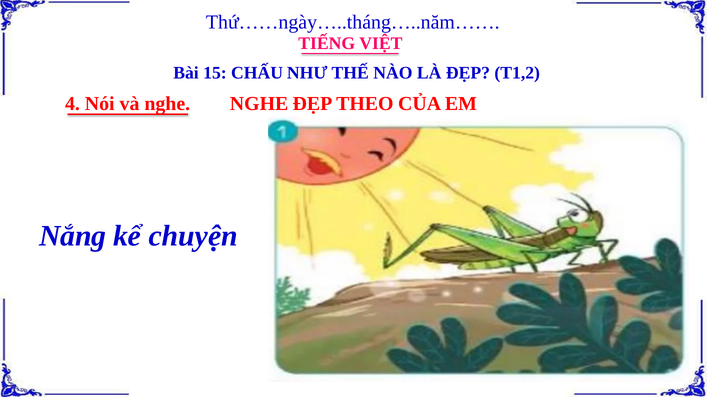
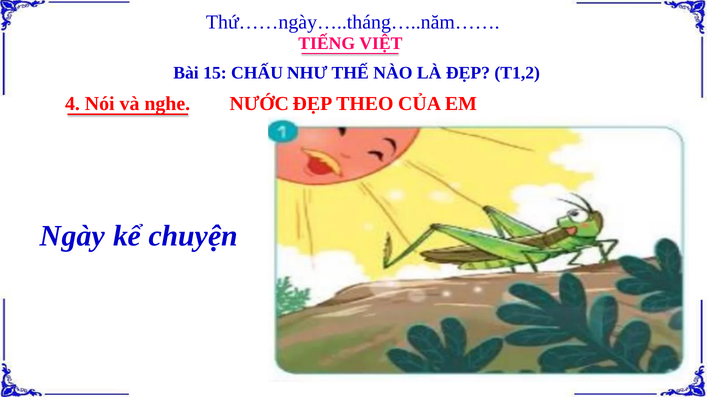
NGHE: NGHE -> NƯỚC (259, 104)
Nắng: Nắng -> Ngày (72, 236)
